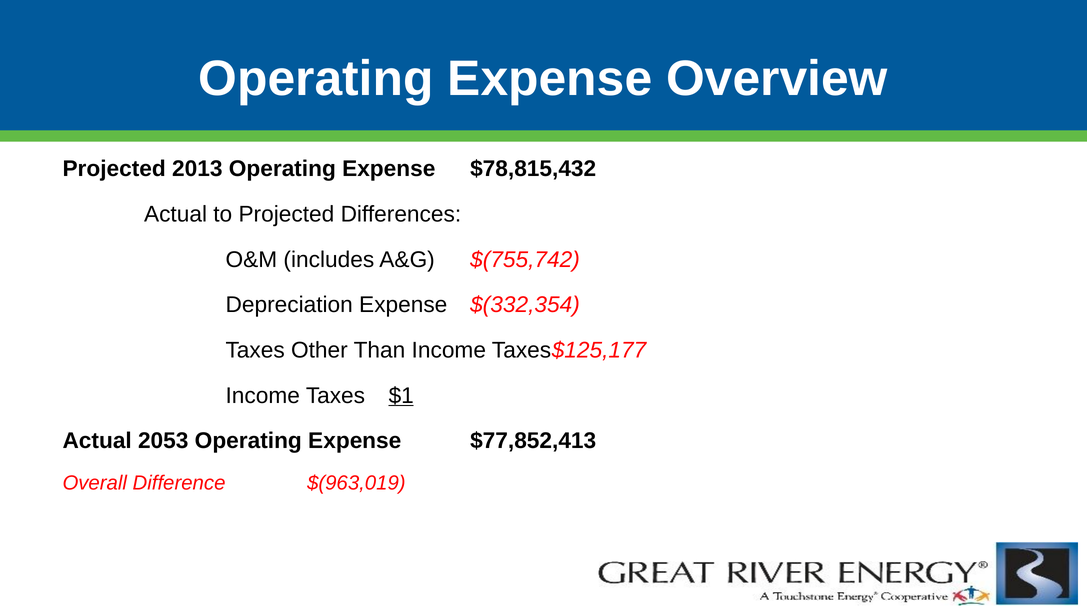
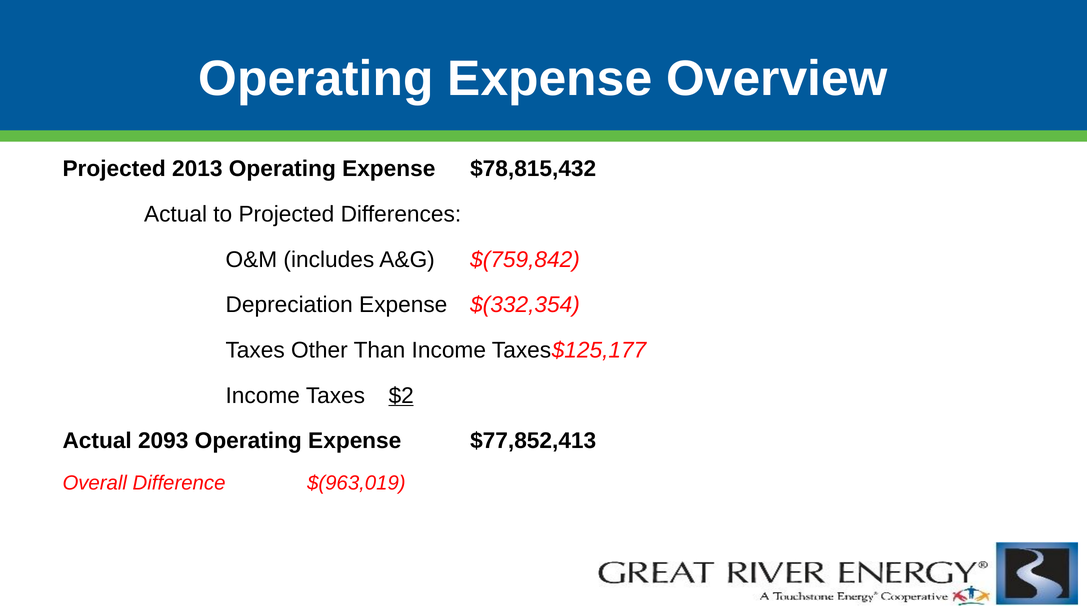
$(755,742: $(755,742 -> $(759,842 (525, 259)
$1: $1 -> $2 (401, 395)
2053: 2053 -> 2093 (163, 441)
